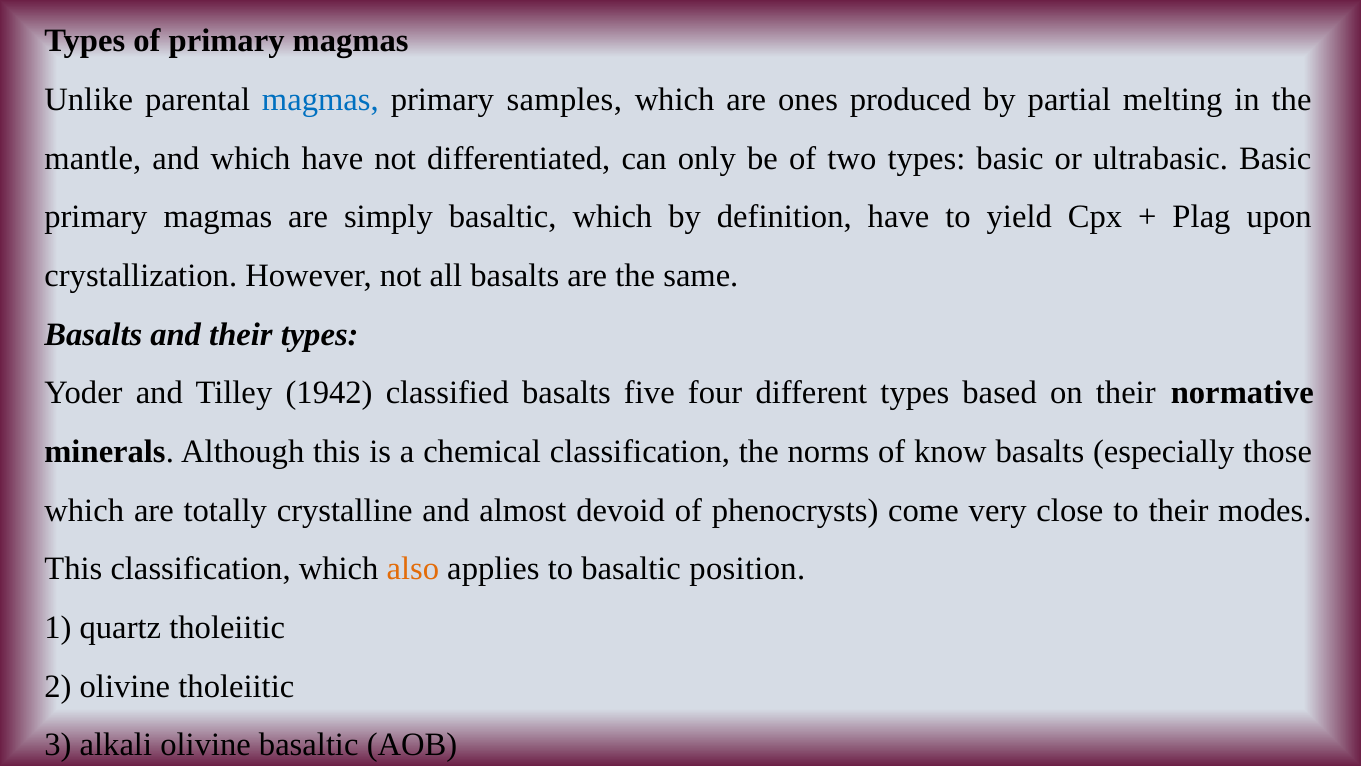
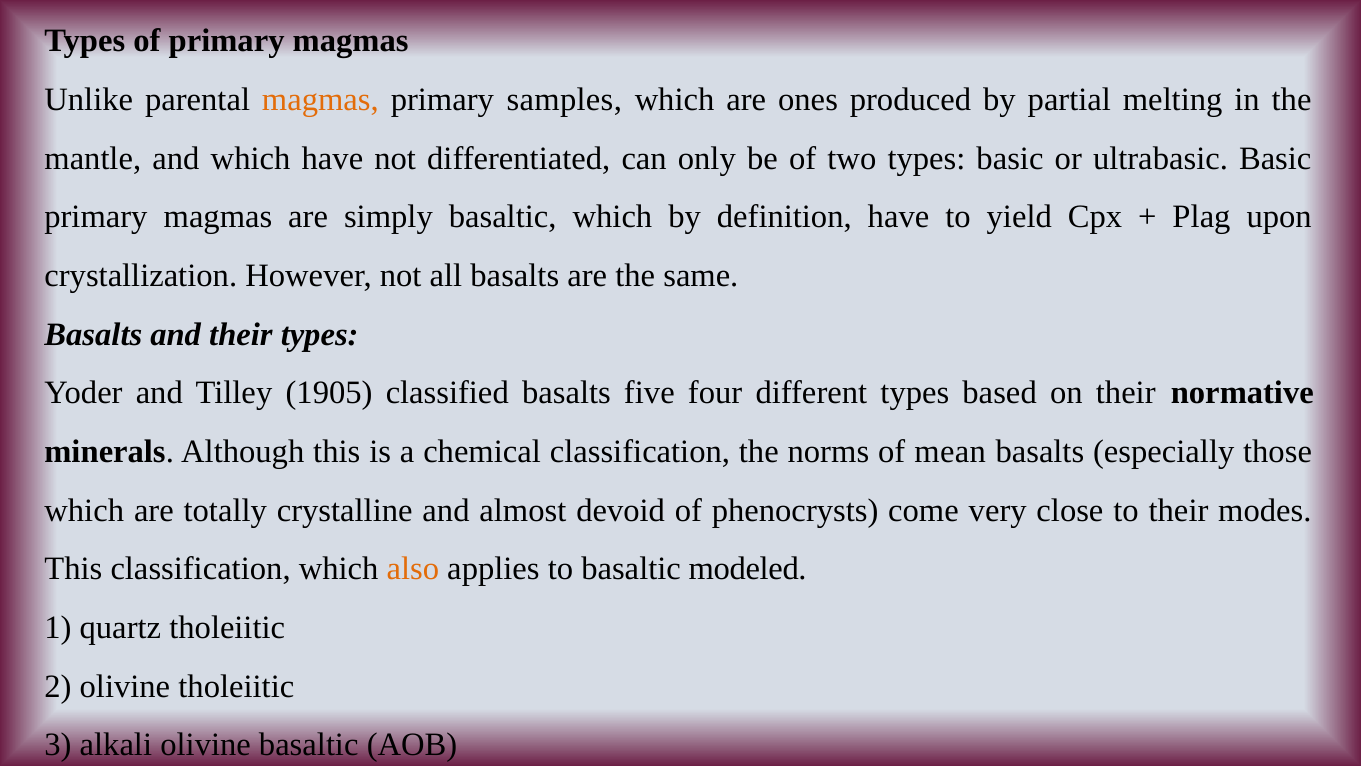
magmas colour: blue -> orange (320, 100)
1942: 1942 -> 1905 (329, 393)
know: know -> mean (950, 451)
position: position -> modeled (748, 569)
